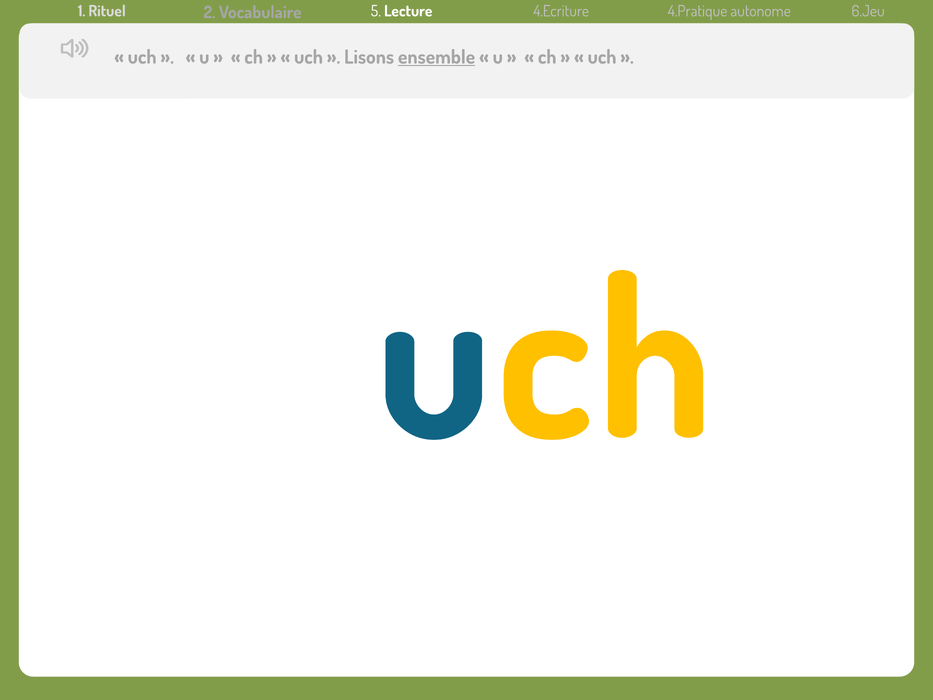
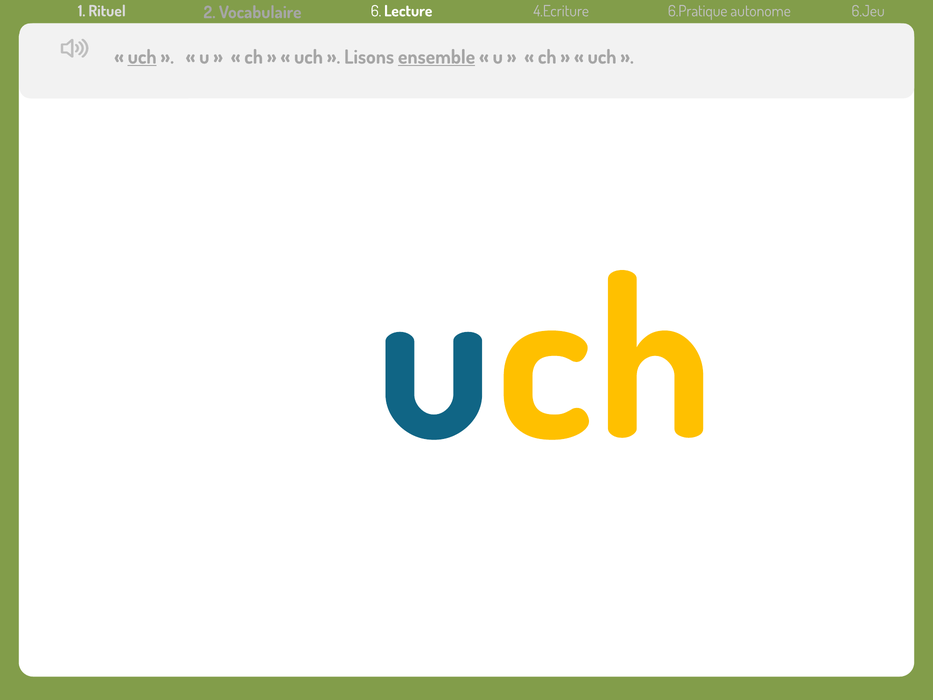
5: 5 -> 6 (376, 11)
4.Pratique: 4.Pratique -> 6.Pratique (698, 11)
uch underline: none -> present (142, 57)
